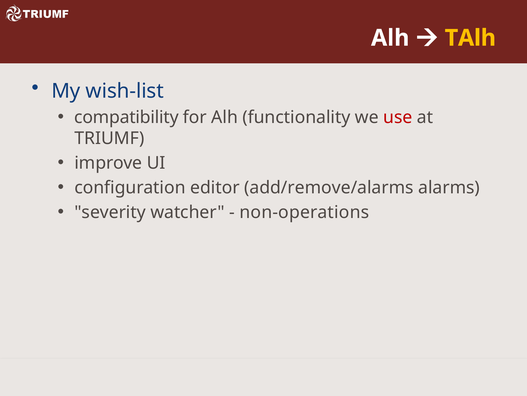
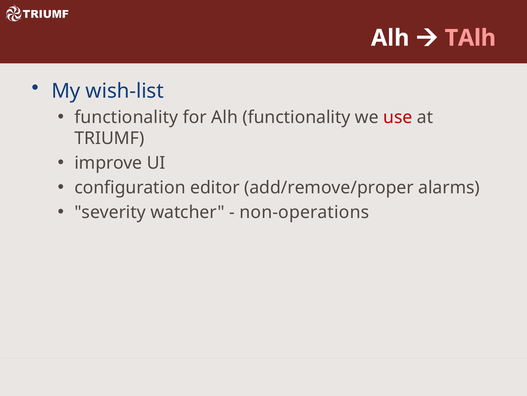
TAlh colour: yellow -> pink (470, 38)
compatibility: compatibility -> functionality (126, 117)
add/remove/alarms: add/remove/alarms -> add/remove/proper (329, 187)
